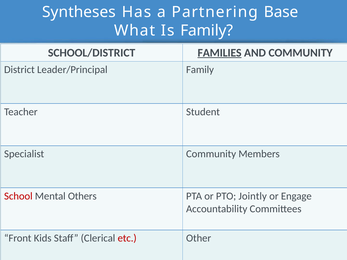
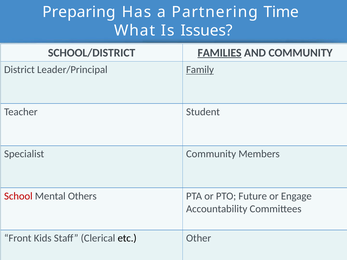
Syntheses: Syntheses -> Preparing (79, 12)
Base: Base -> Time (281, 12)
Is Family: Family -> Issues (207, 31)
Family underline: none -> present (200, 70)
Jointly: Jointly -> Future (253, 196)
etc colour: red -> black (127, 238)
